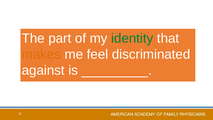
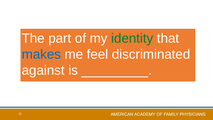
makes colour: orange -> blue (41, 54)
